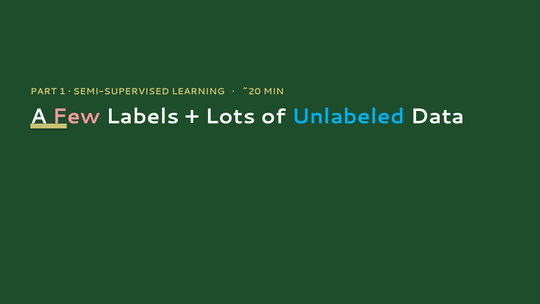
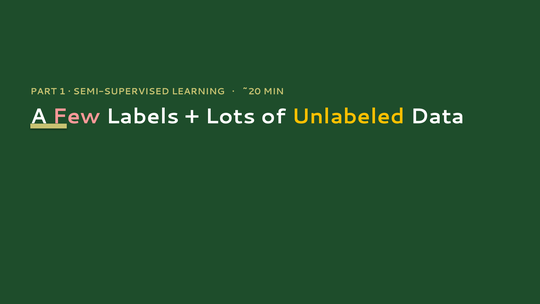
Unlabeled colour: light blue -> yellow (348, 116)
